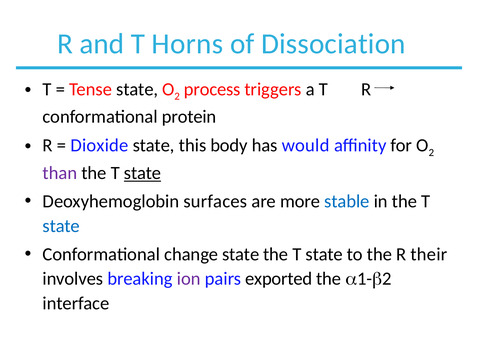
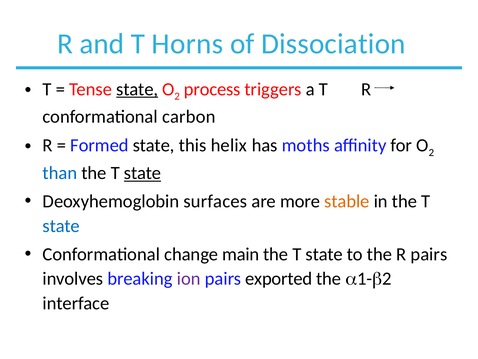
state underline: none -> present (137, 89)
protein: protein -> carbon (189, 117)
Dioxide: Dioxide -> Formed (100, 145)
body: body -> helix (229, 145)
would: would -> moths (306, 145)
than colour: purple -> blue (60, 173)
stable colour: blue -> orange (347, 201)
change state: state -> main (241, 254)
R their: their -> pairs (429, 254)
